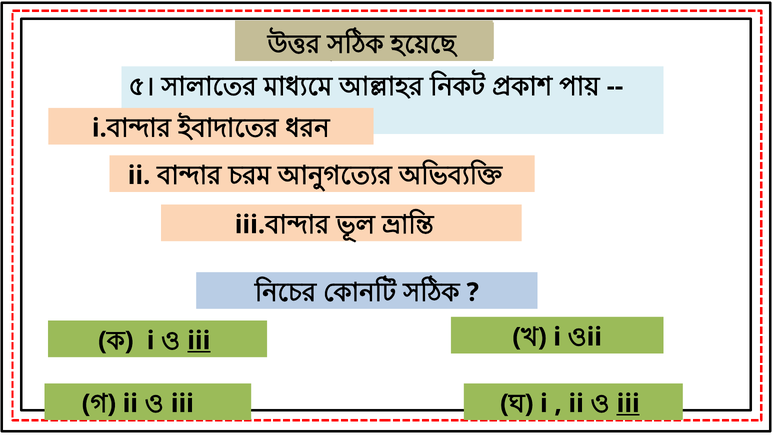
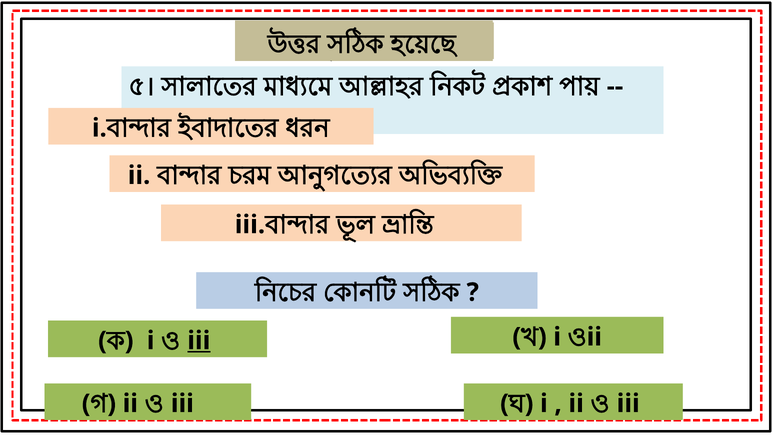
iii underline: present -> none (628, 403)
